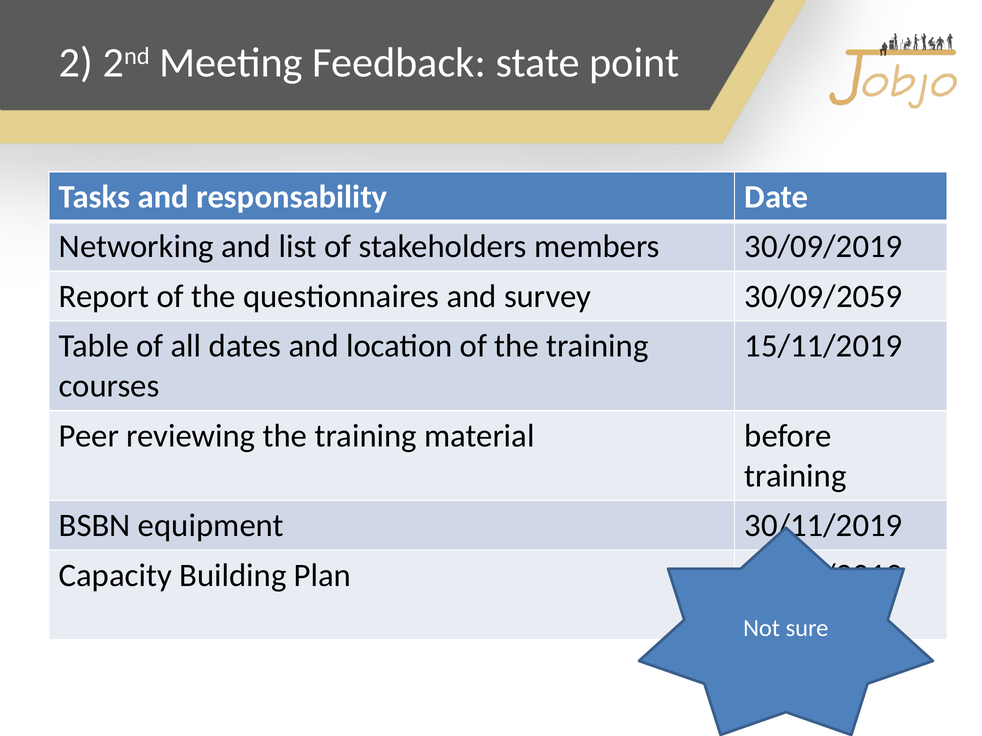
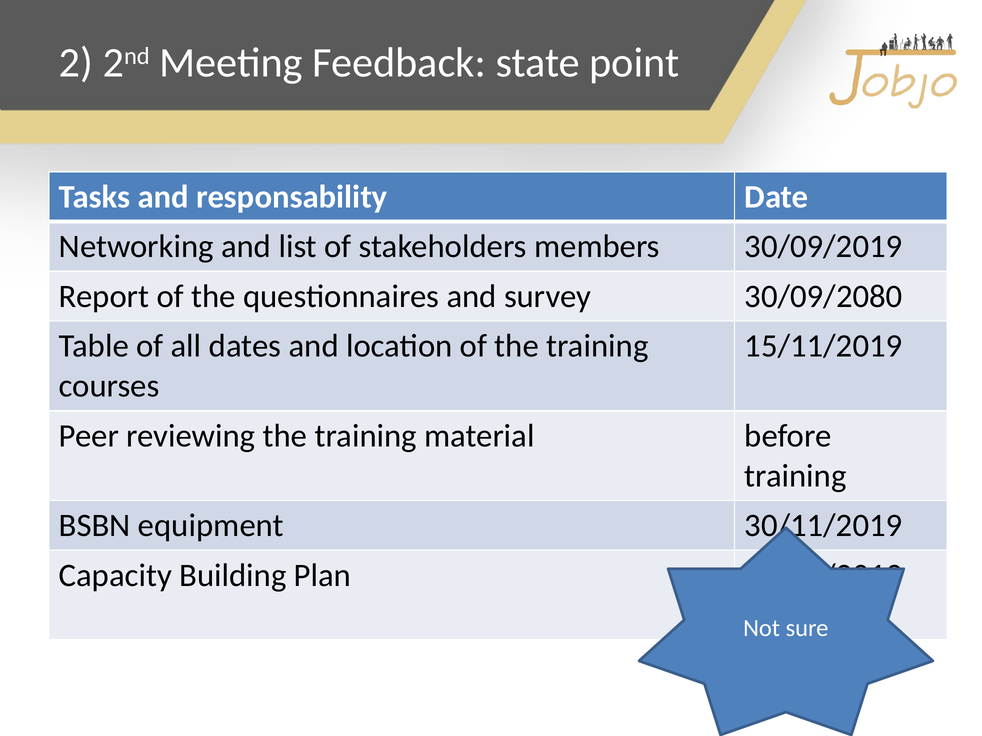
30/09/2059: 30/09/2059 -> 30/09/2080 (823, 297)
